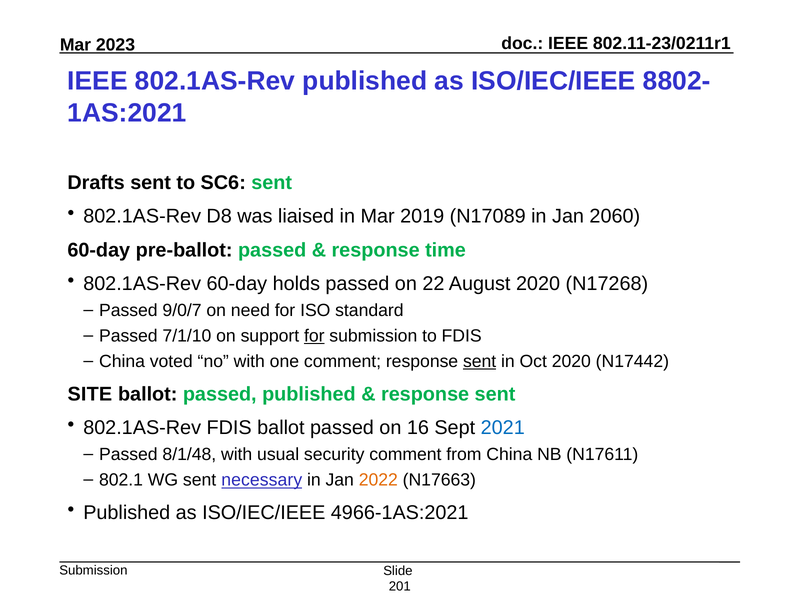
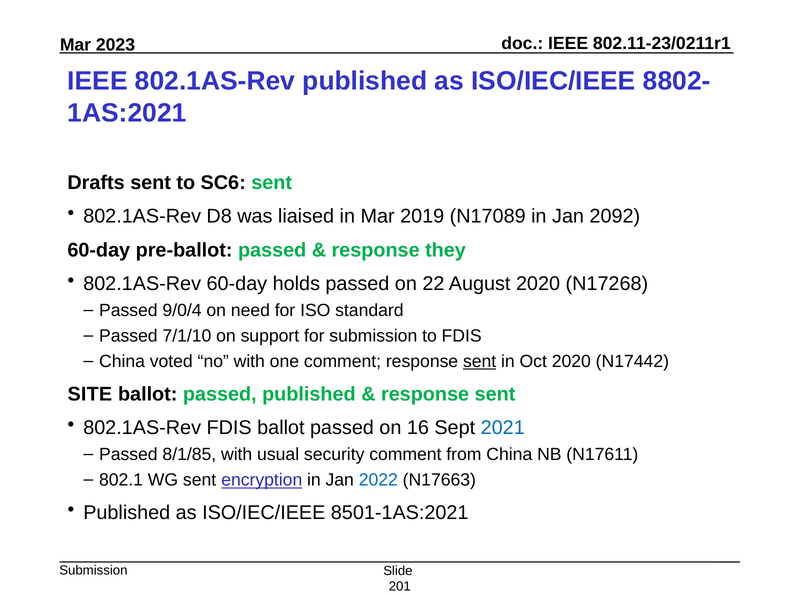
2060: 2060 -> 2092 (615, 216)
time: time -> they (446, 250)
9/0/7: 9/0/7 -> 9/0/4 (182, 310)
for underline: present -> none (314, 336)
8/1/48: 8/1/48 -> 8/1/85 (189, 454)
necessary: necessary -> encryption (262, 480)
2022 colour: orange -> blue (378, 480)
4966-1AS:2021: 4966-1AS:2021 -> 8501-1AS:2021 (400, 512)
